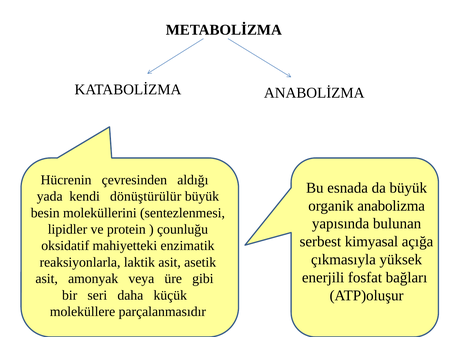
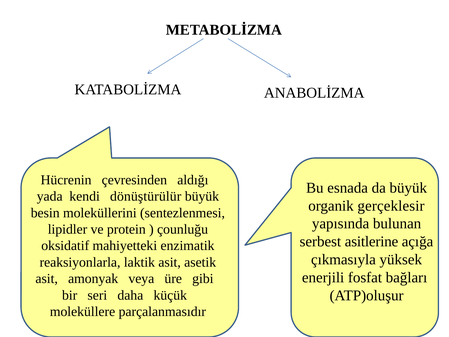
anabolizma: anabolizma -> gerçeklesir (391, 206)
kimyasal: kimyasal -> asitlerine (372, 241)
